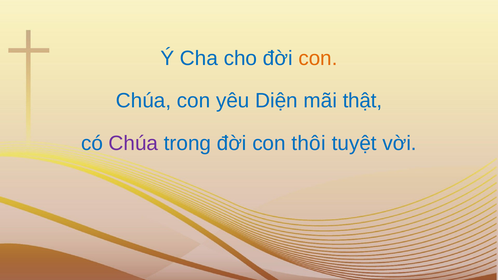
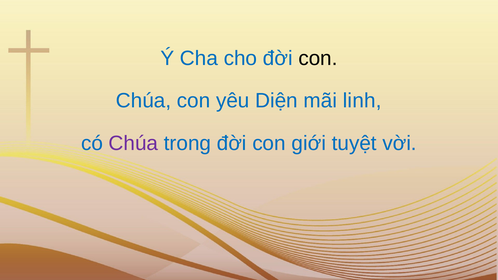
con colour: orange -> black (318, 58)
thật: thật -> linh (362, 101)
thôi: thôi -> giới (309, 143)
